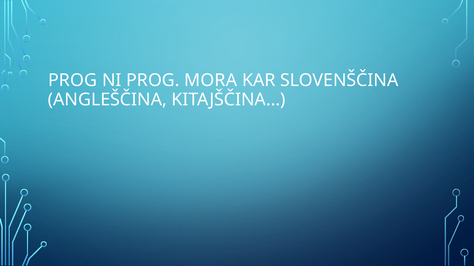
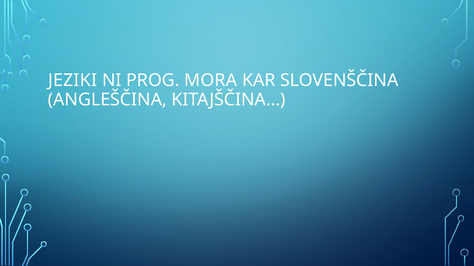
PROG: PROG -> JEZIKI (73, 81)
